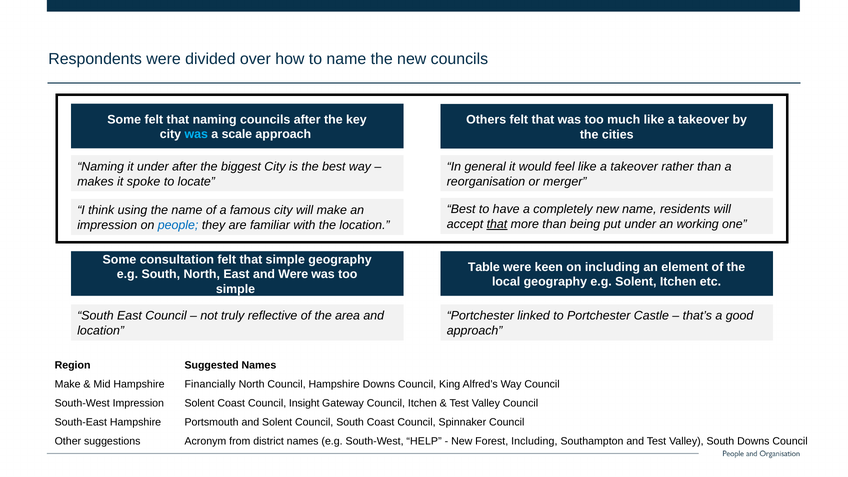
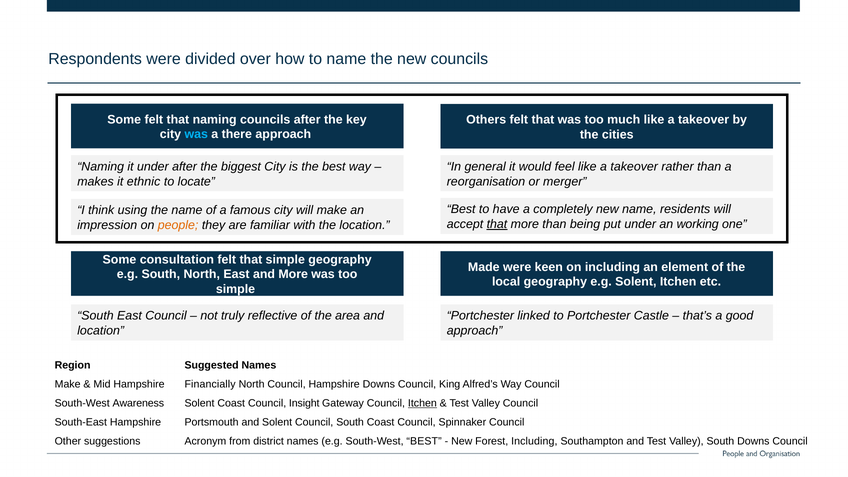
scale: scale -> there (237, 134)
spoke: spoke -> ethnic (144, 182)
people colour: blue -> orange (178, 225)
Table: Table -> Made (484, 267)
and Were: Were -> More (293, 274)
South-West Impression: Impression -> Awareness (138, 403)
Itchen underline: none -> present (422, 403)
South-West HELP: HELP -> BEST (424, 441)
